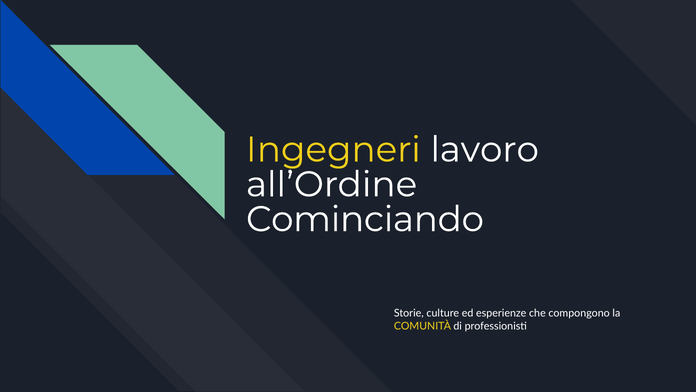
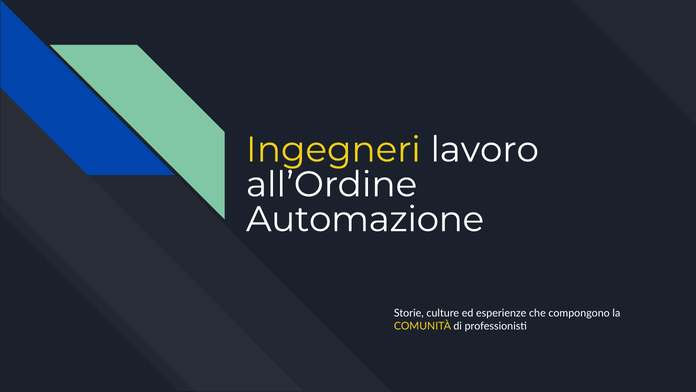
Cominciando: Cominciando -> Automazione (365, 219)
